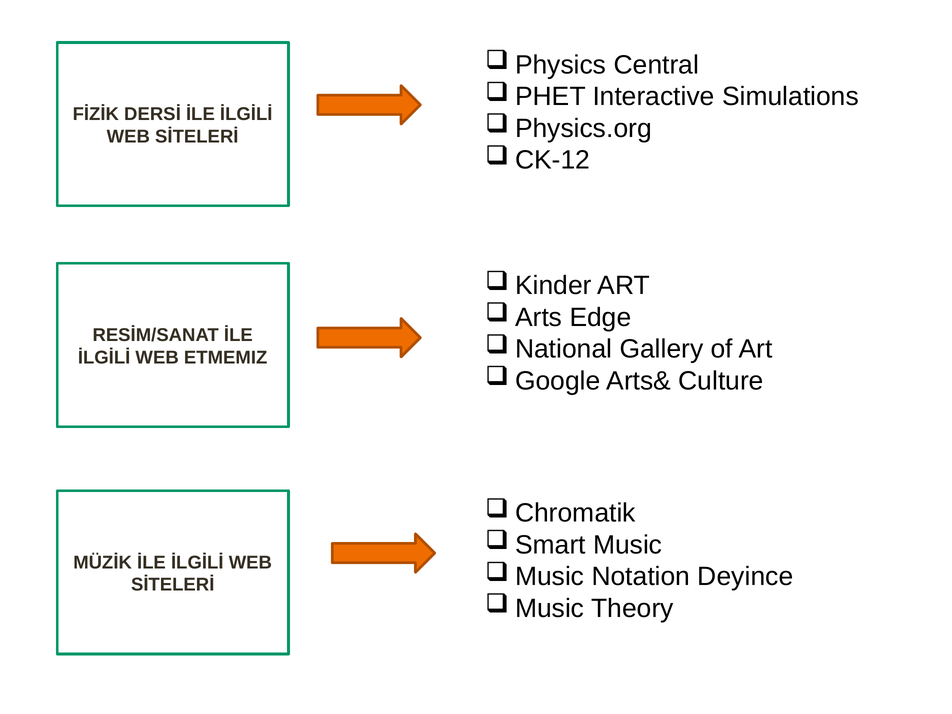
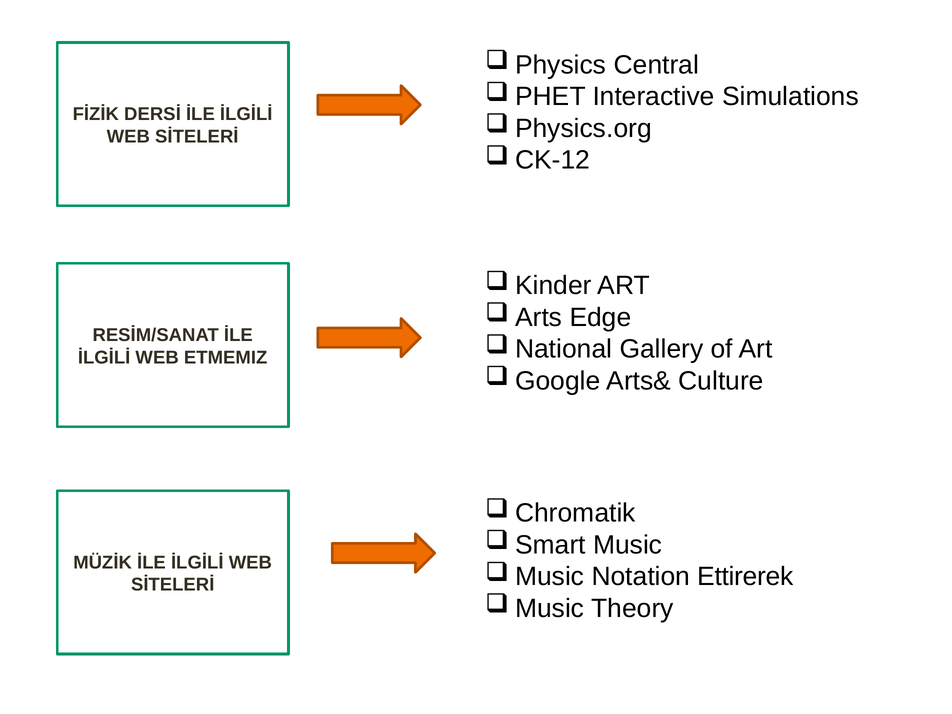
Deyince: Deyince -> Ettirerek (745, 577)
